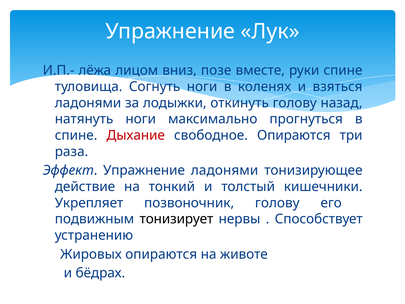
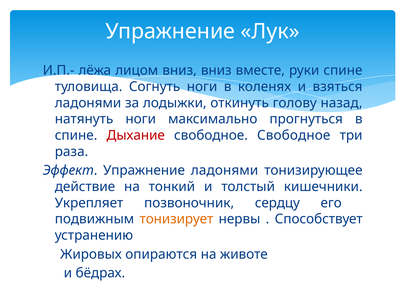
вниз позе: позе -> вниз (216, 70)
свободное Опираются: Опираются -> Свободное (294, 135)
позвоночник голову: голову -> сердцу (277, 203)
тонизирует colour: black -> orange (176, 219)
